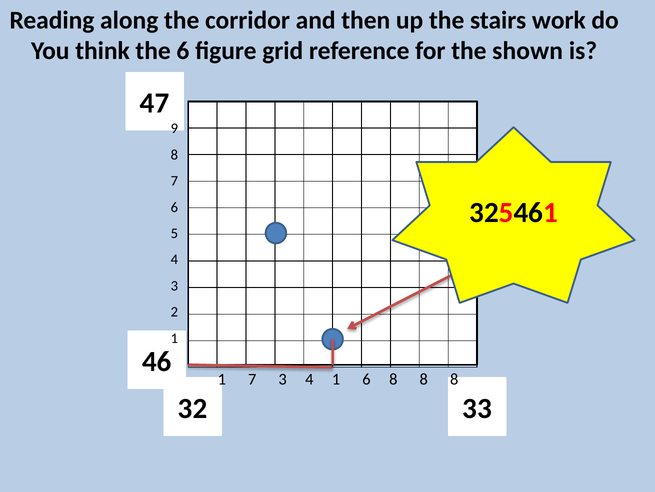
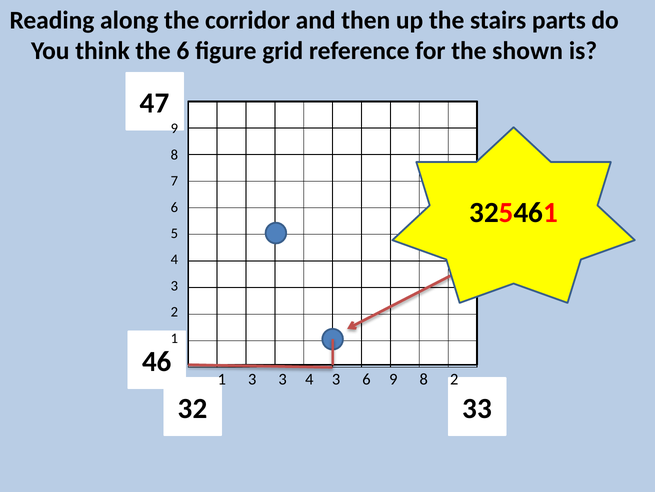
work: work -> parts (559, 20)
1 7: 7 -> 3 (252, 379)
3 4 1: 1 -> 3 (336, 379)
6 8: 8 -> 9 (393, 379)
8: 8 -> 2 (454, 379)
